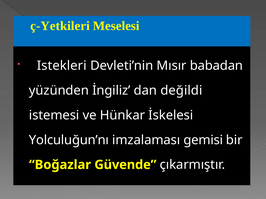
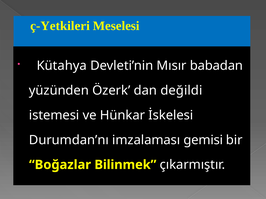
Istekleri: Istekleri -> Kütahya (62, 66)
İngiliz: İngiliz -> Özerk (111, 91)
Yolculuğun’nı: Yolculuğun’nı -> Durumdan’nı (69, 140)
Güvende: Güvende -> Bilinmek (125, 165)
